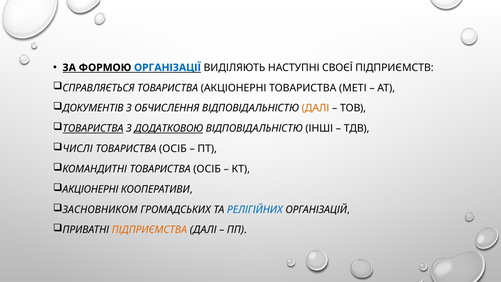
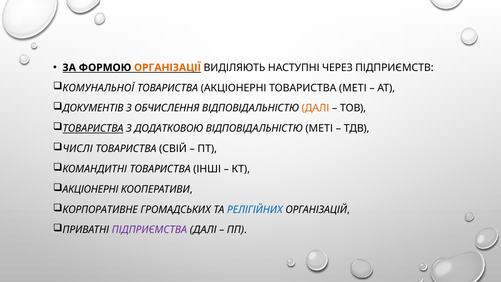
ОРГАНІЗАЦІЇ colour: blue -> orange (167, 68)
СВОЄЇ: СВОЄЇ -> ЧЕРЕЗ (337, 68)
СПРАВЛЯЄТЬСЯ: СПРАВЛЯЄТЬСЯ -> КОМУНАЛЬНОЇ (98, 88)
ДОДАТКОВОЮ underline: present -> none (169, 128)
ВІДПОВІДАЛЬНІСТЮ ІНШІ: ІНШІ -> МЕТІ (319, 128)
ОСІБ: ОСІБ -> СВІЙ (173, 149)
КОМАНДИТНІ ТОВАРИСТВА ОСІБ: ОСІБ -> ІНШІ (207, 169)
ЗАСНОВНИКОМ: ЗАСНОВНИКОМ -> КОРПОРАТИВНЕ (100, 209)
ПІДПРИЄМСТВА colour: orange -> purple (149, 230)
